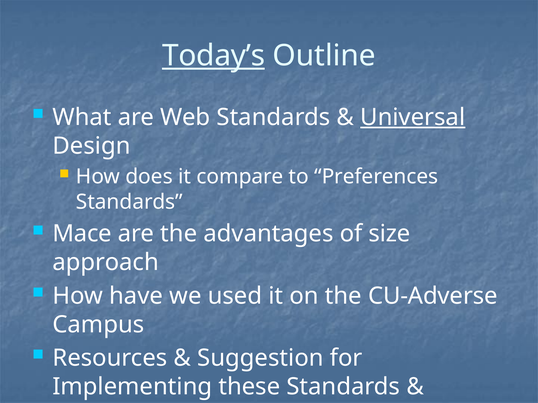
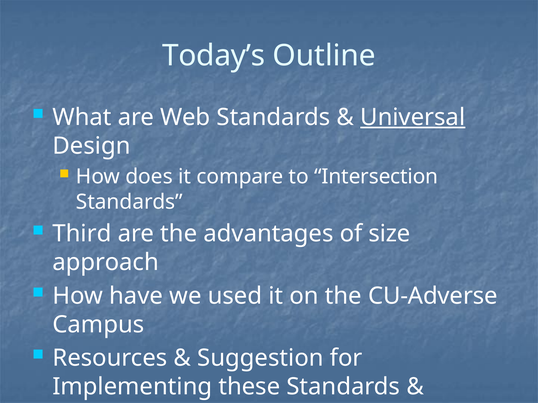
Today’s underline: present -> none (214, 56)
Preferences: Preferences -> Intersection (376, 177)
Mace: Mace -> Third (82, 234)
